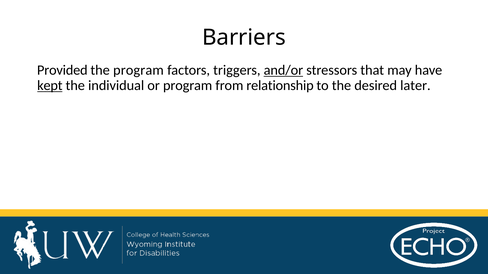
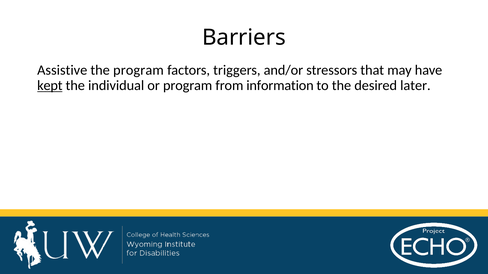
Provided: Provided -> Assistive (62, 70)
and/or underline: present -> none (283, 70)
relationship: relationship -> information (280, 86)
